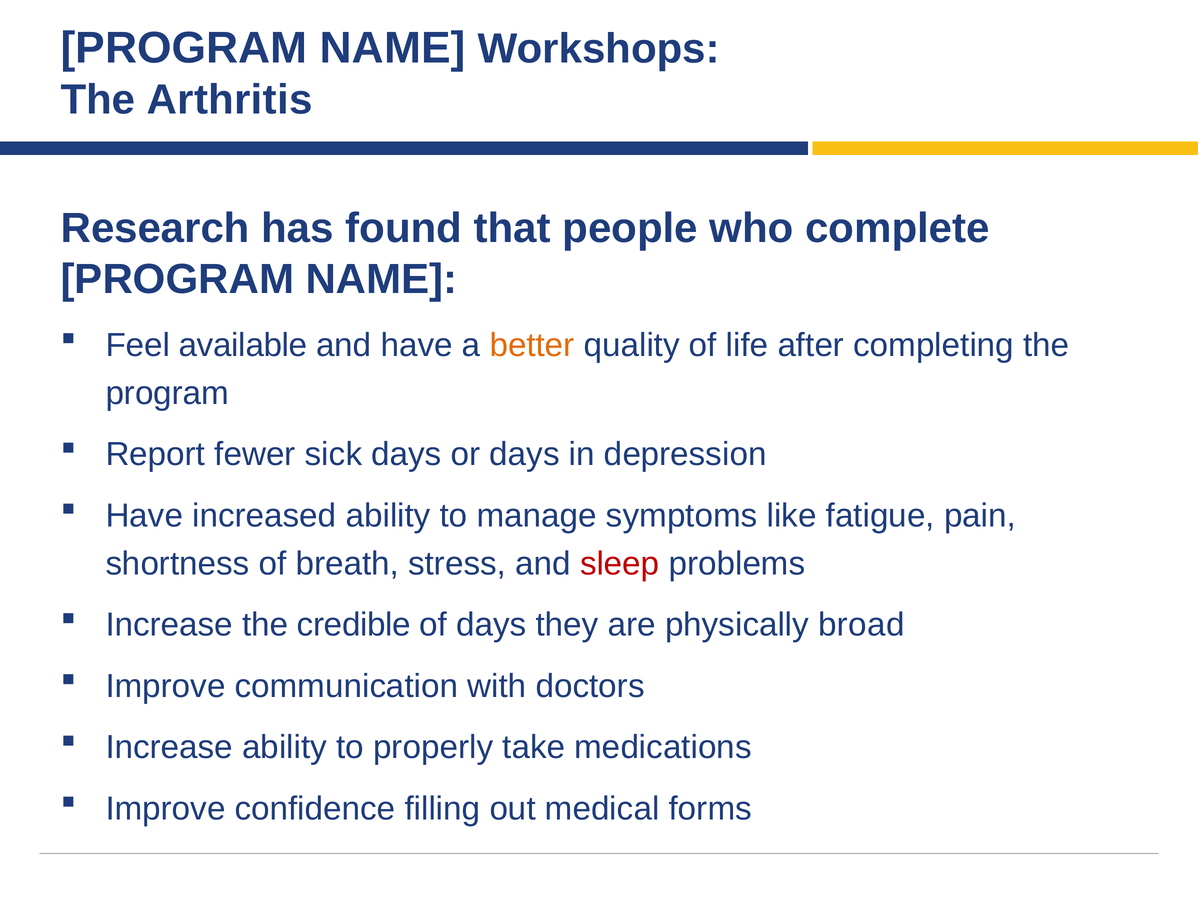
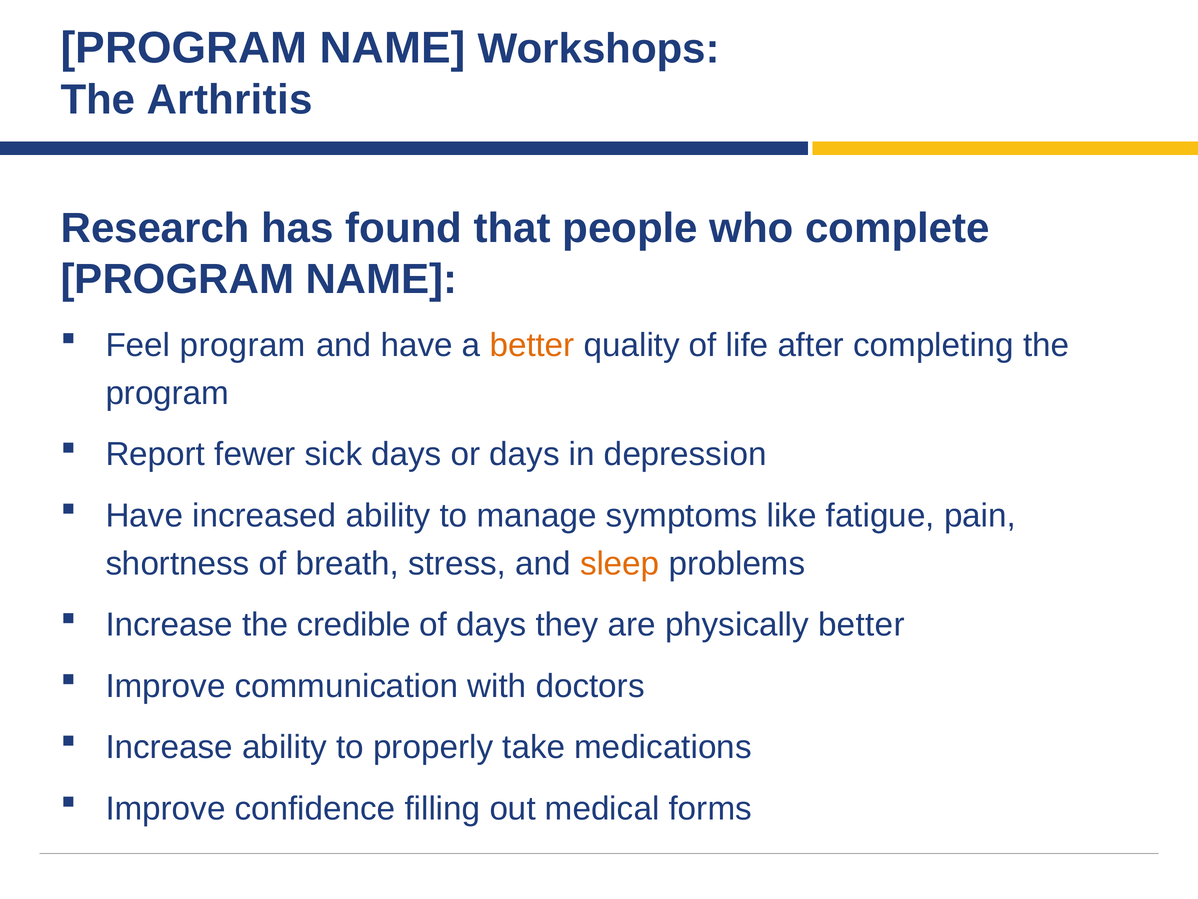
Feel available: available -> program (243, 345)
sleep colour: red -> orange (620, 563)
physically broad: broad -> better (861, 624)
